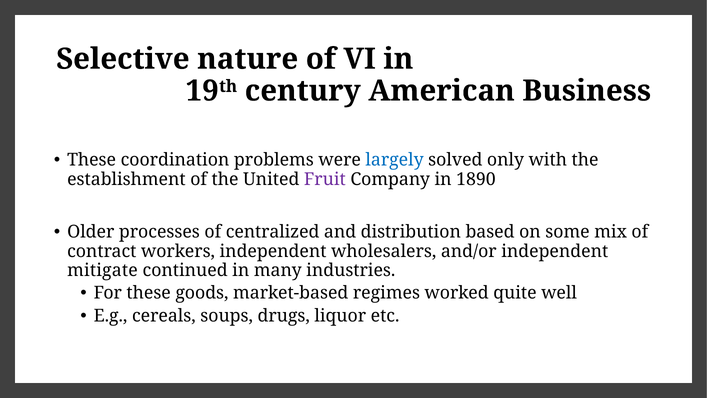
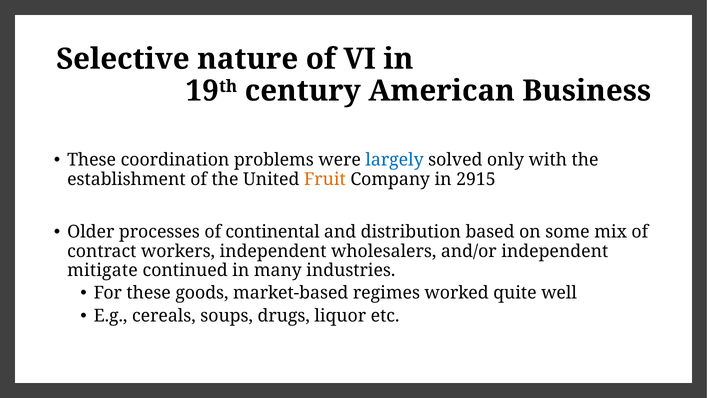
Fruit colour: purple -> orange (325, 179)
1890: 1890 -> 2915 (476, 179)
centralized: centralized -> continental (273, 232)
